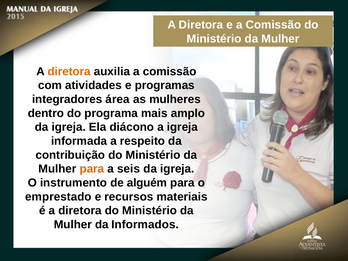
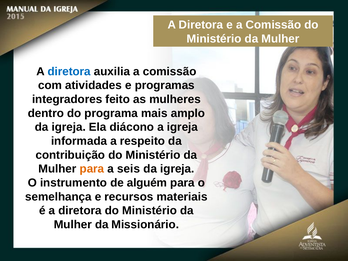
diretora colour: orange -> blue (69, 71)
área: área -> feito (118, 99)
emprestado: emprestado -> semelhança (58, 197)
Informados: Informados -> Missionário (145, 225)
